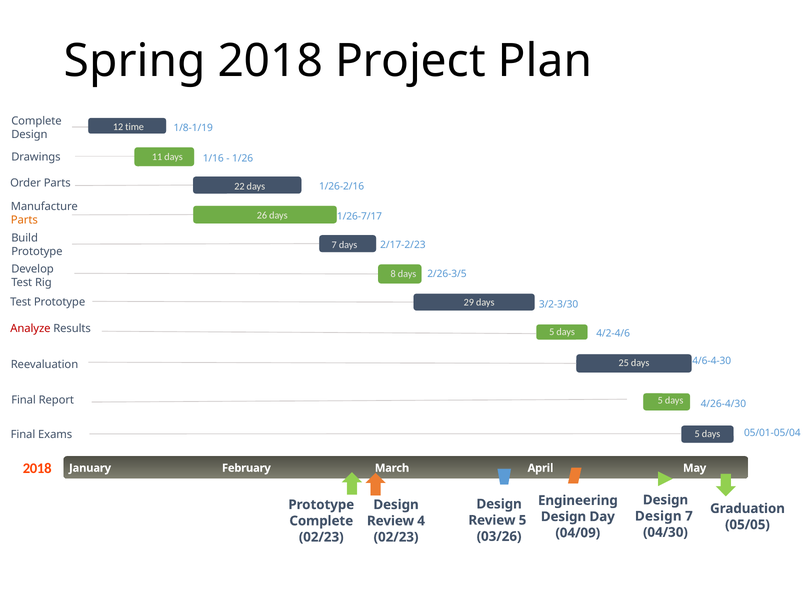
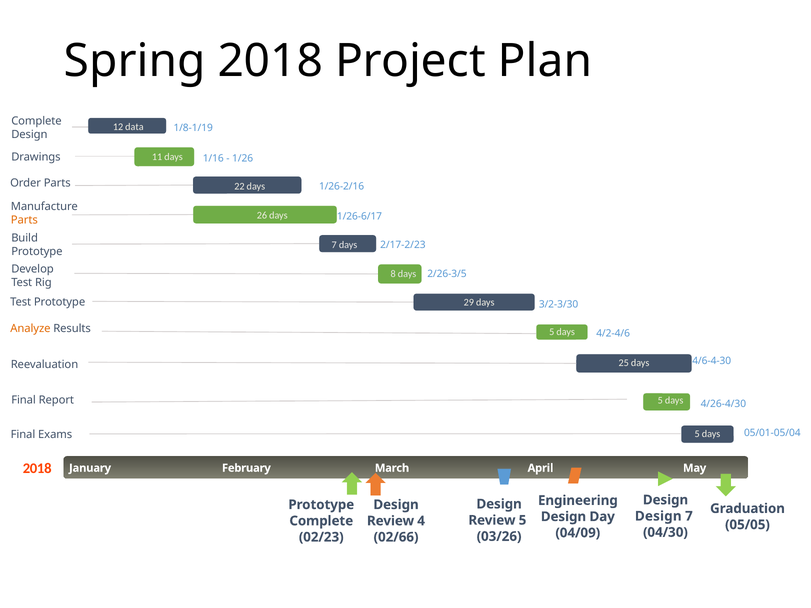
time: time -> data (134, 127)
1/26-7/17: 1/26-7/17 -> 1/26-6/17 (359, 216)
Analyze colour: red -> orange (30, 329)
02/23: 02/23 -> 02/66 (396, 537)
